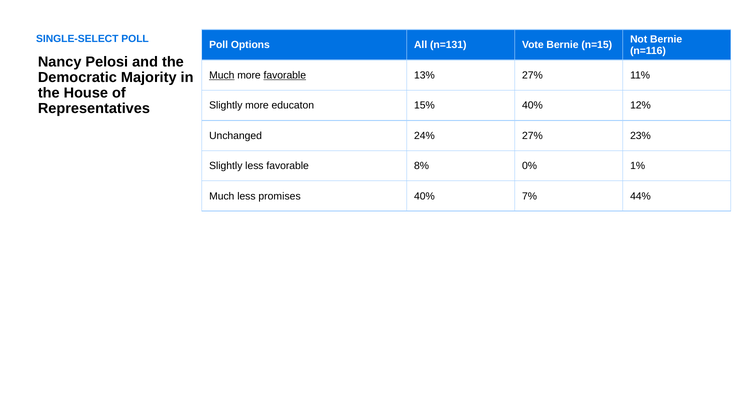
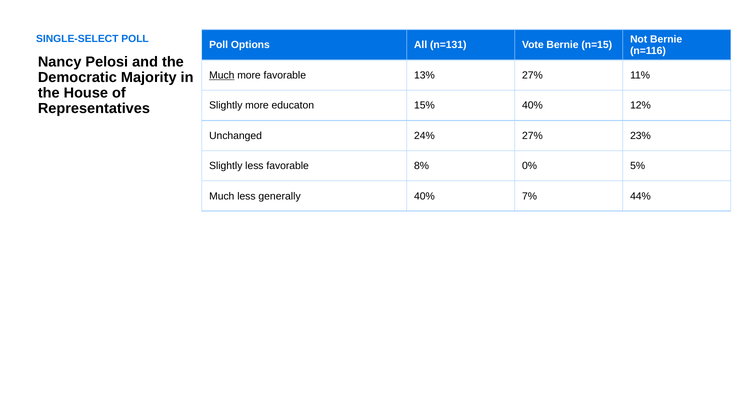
favorable underline: present -> none (285, 75)
1%: 1% -> 5% (638, 166)
promises: promises -> generally (280, 196)
